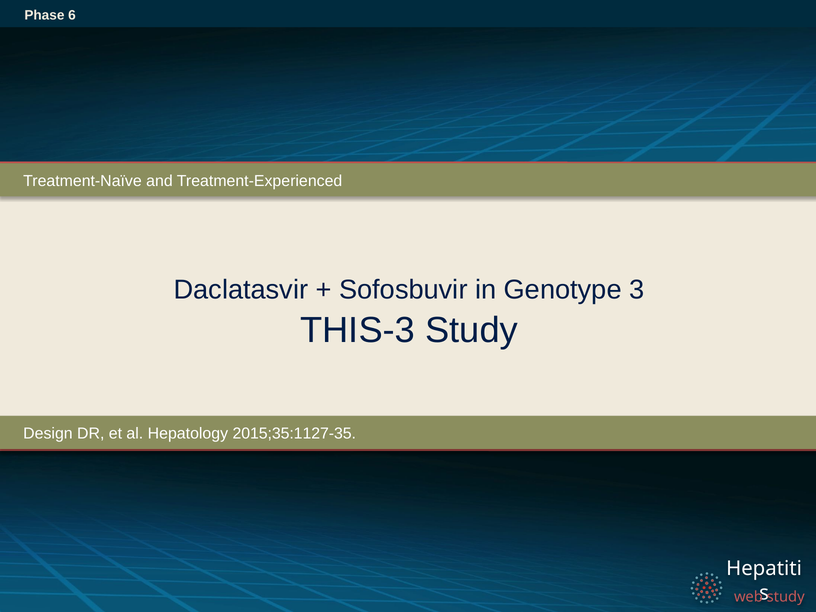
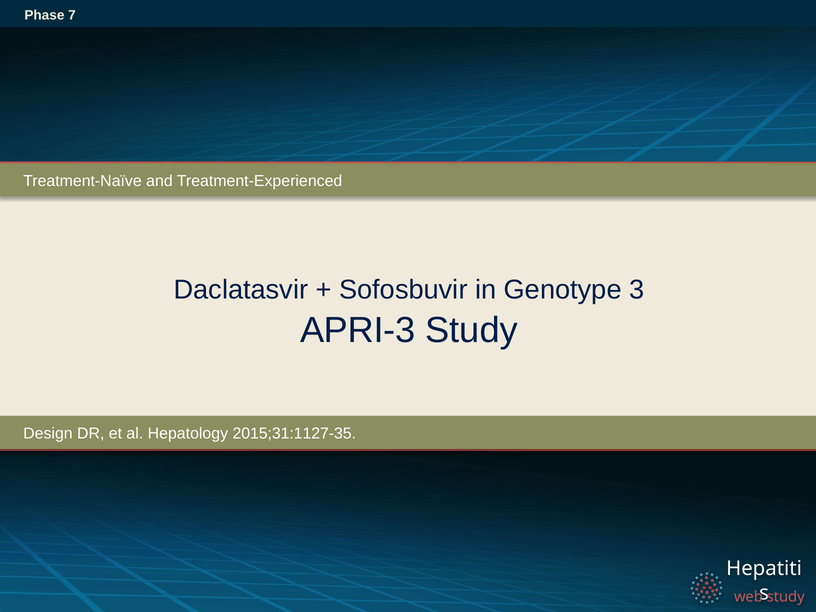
6: 6 -> 7 (72, 15)
THIS-3: THIS-3 -> APRI-3 (358, 330)
2015;35:1127-35: 2015;35:1127-35 -> 2015;31:1127-35 (294, 434)
